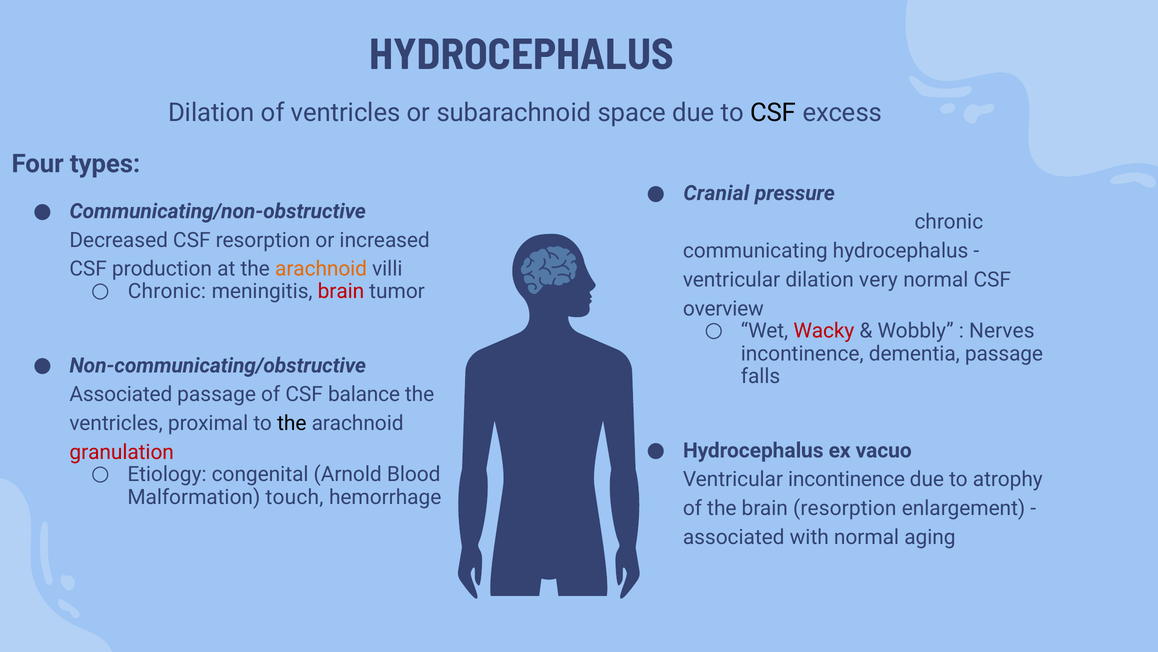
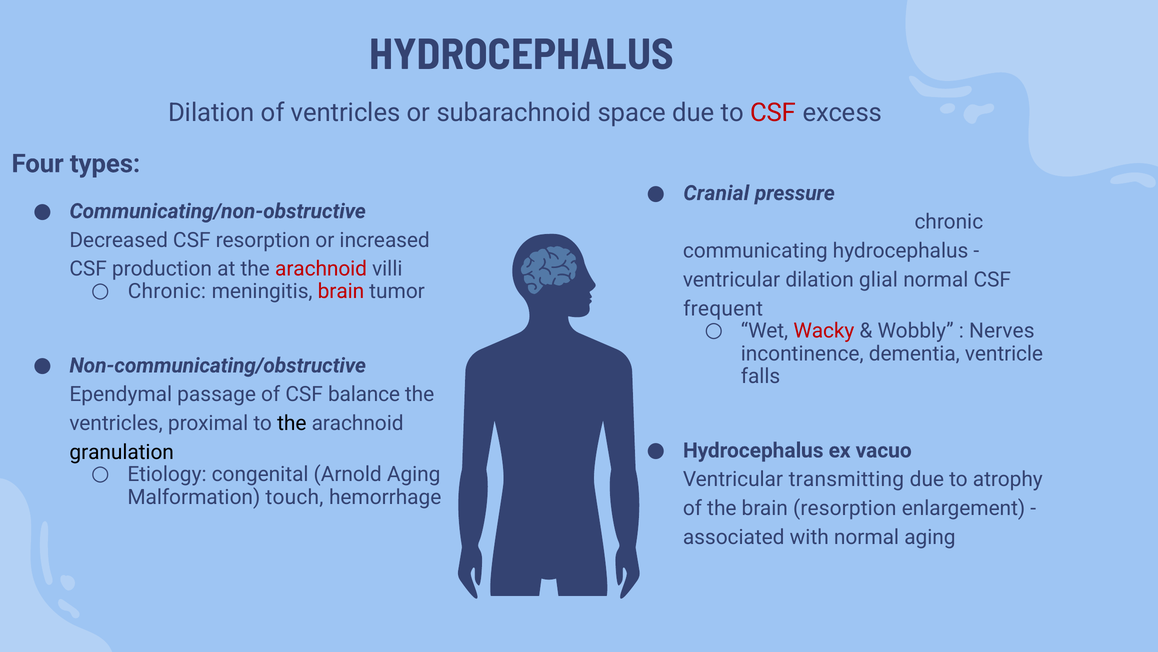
CSF colour: black -> red (773, 112)
arachnoid colour: orange -> red (321, 269)
very: very -> glial (878, 280)
overview: overview -> frequent (723, 308)
dementia passage: passage -> ventricle (1004, 353)
Associated: Associated -> Ependymal (121, 394)
granulation colour: red -> black (122, 452)
Arnold Blood: Blood -> Aging (414, 474)
Ventricular incontinence: incontinence -> transmitting (846, 479)
